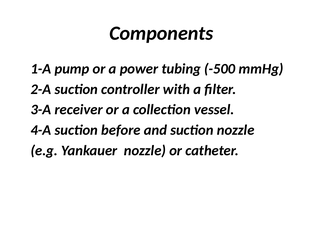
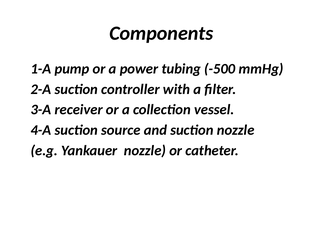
before: before -> source (121, 130)
